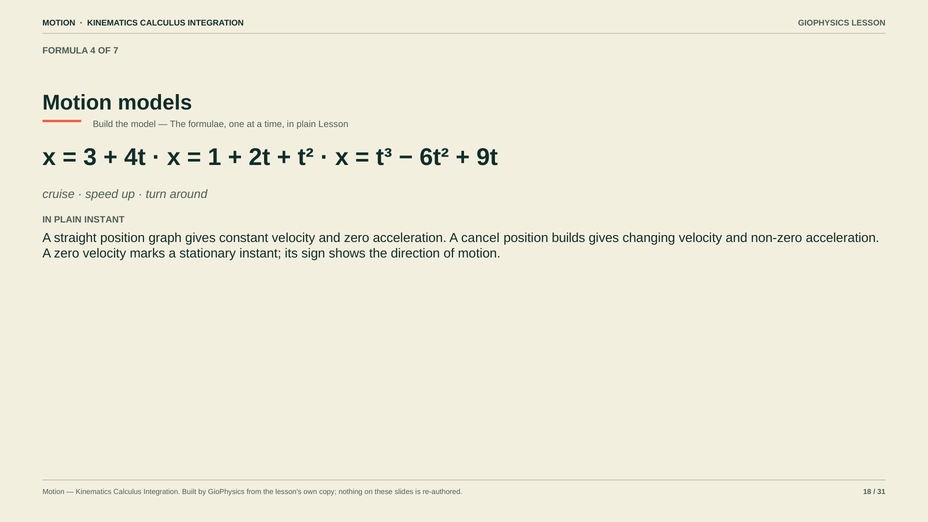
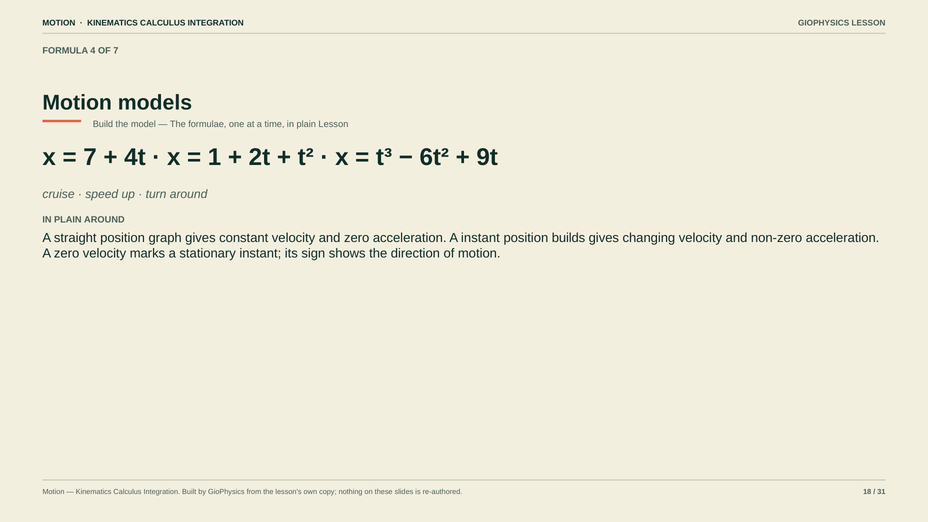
3: 3 -> 7 (90, 157)
PLAIN INSTANT: INSTANT -> AROUND (104, 220)
A cancel: cancel -> instant (480, 238)
